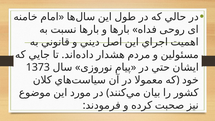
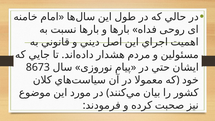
1373: 1373 -> 8673 (38, 67)
